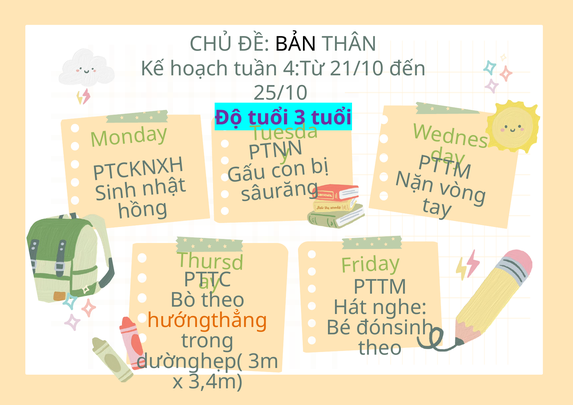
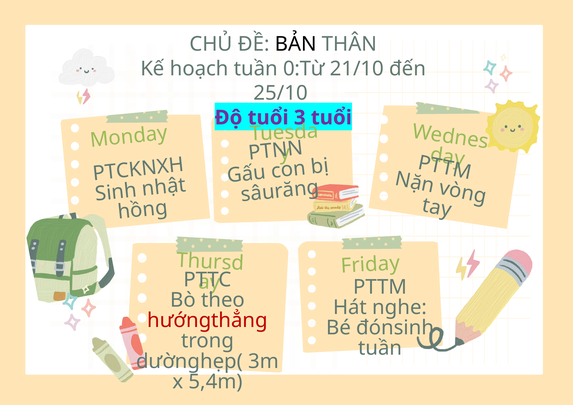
4:Từ: 4:Từ -> 0:Từ (304, 69)
hướngthẳng colour: orange -> red (207, 320)
theo: theo -> tuần (380, 348)
3,4m: 3,4m -> 5,4m (216, 382)
